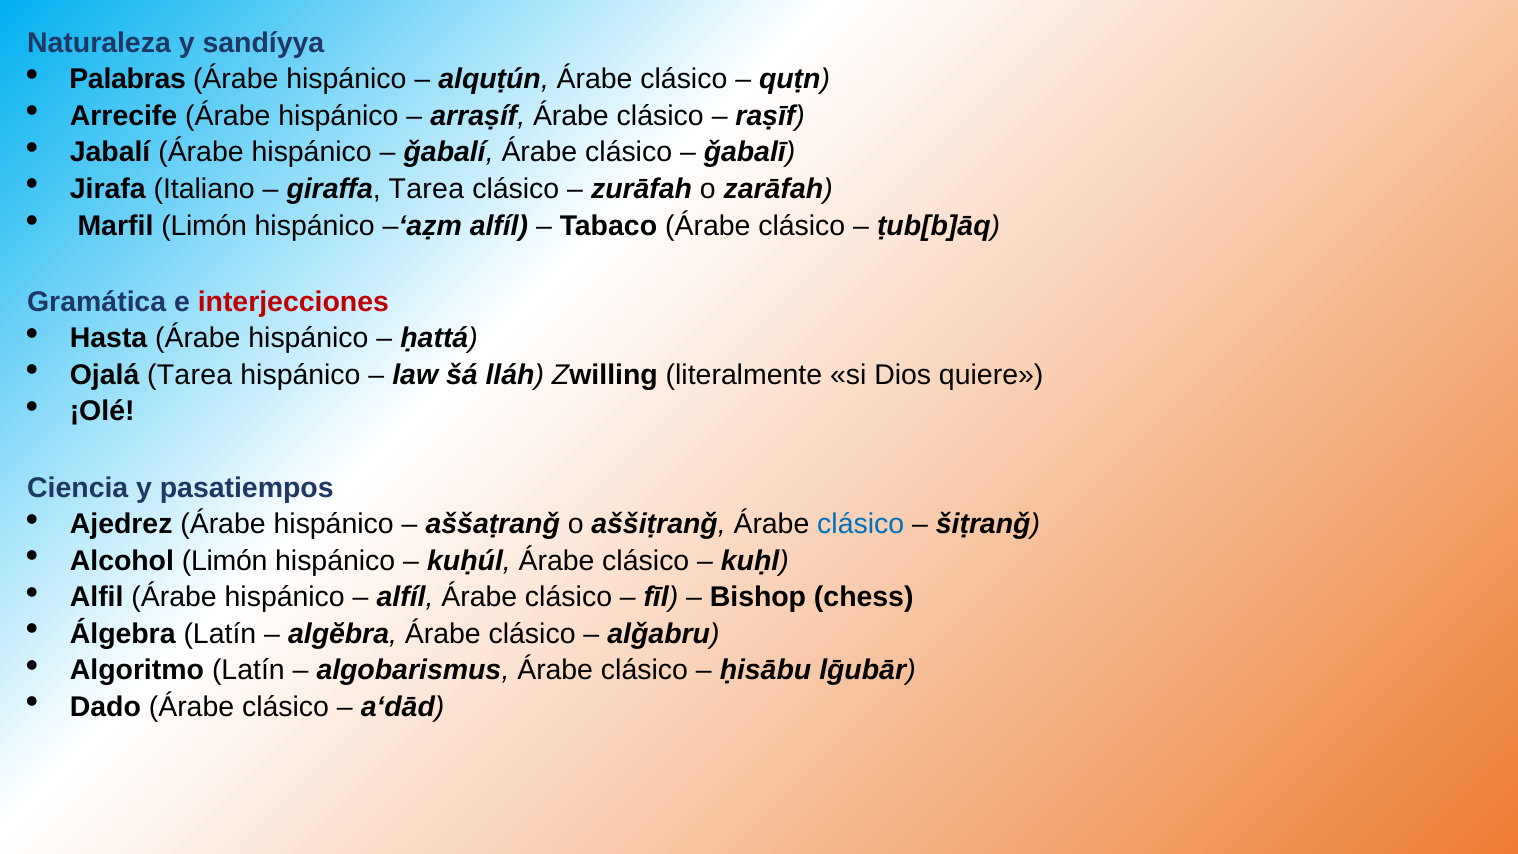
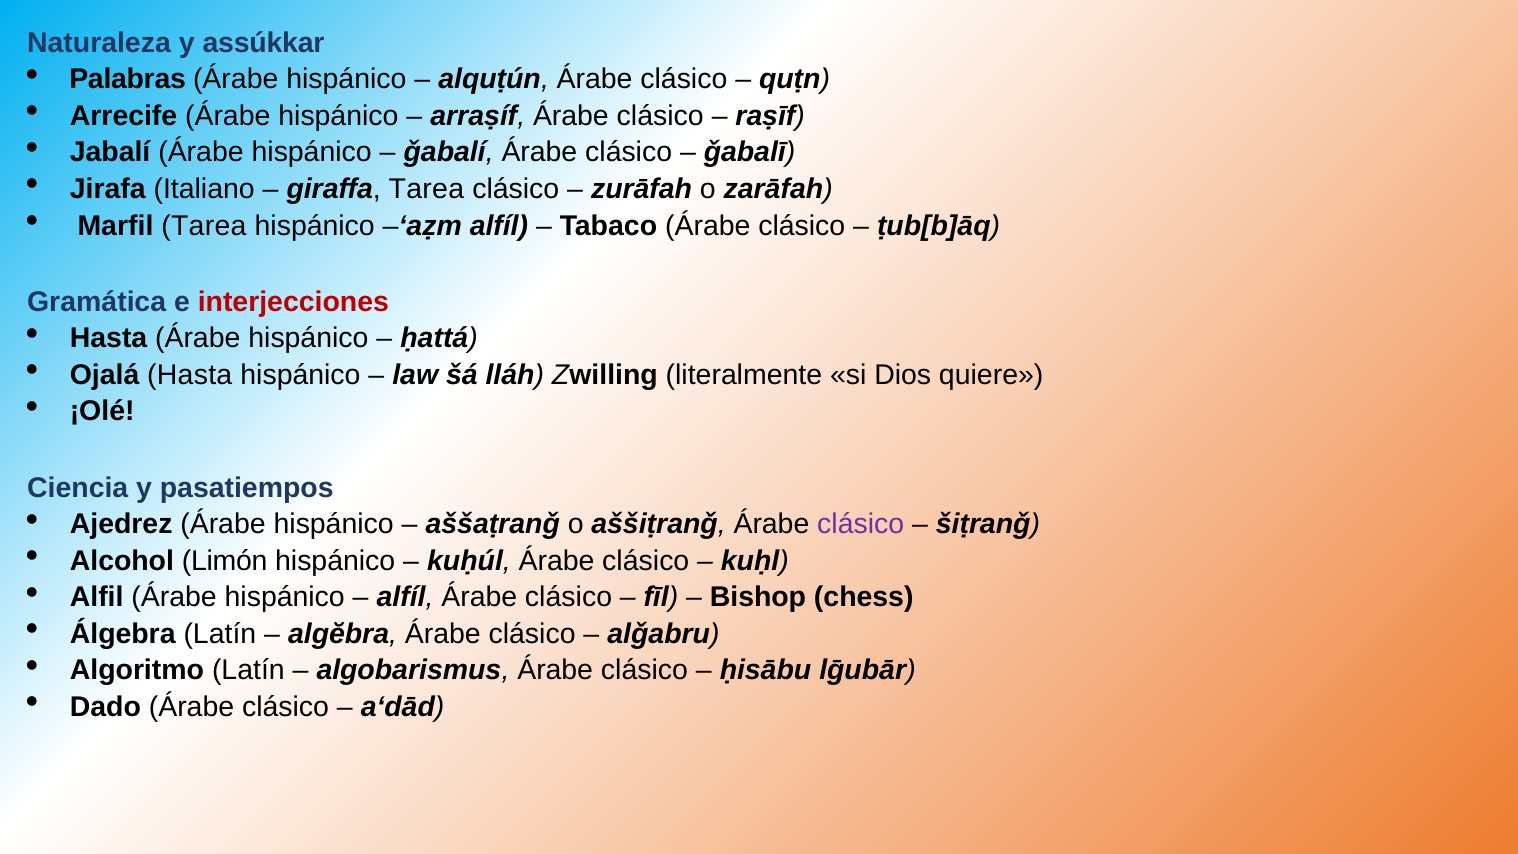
sandíyya: sandíyya -> assúkkar (264, 43)
Marfil Limón: Limón -> Tarea (204, 226)
Ojalá Tarea: Tarea -> Hasta (190, 375)
clásico colour: blue -> purple (861, 524)
